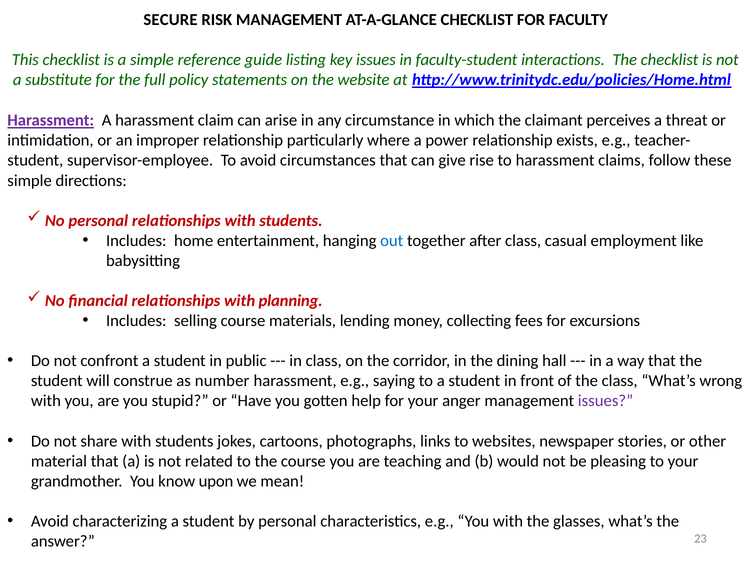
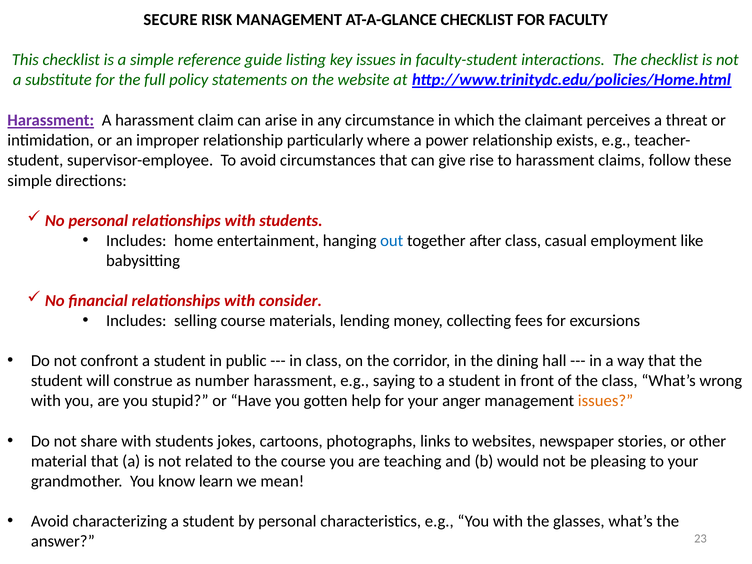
planning: planning -> consider (290, 301)
issues colour: purple -> orange (606, 401)
upon: upon -> learn (216, 481)
